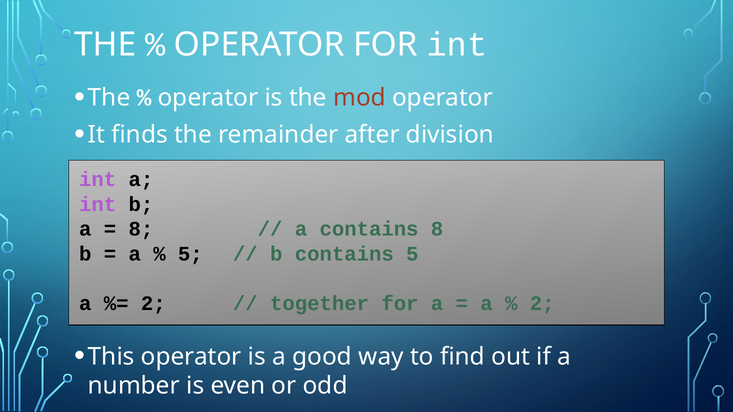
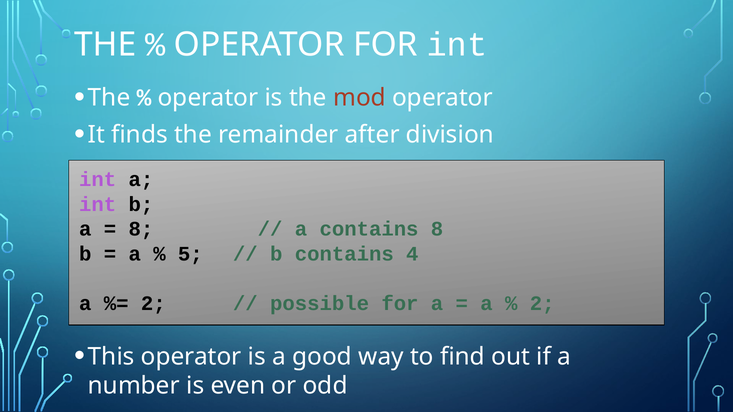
contains 5: 5 -> 4 (412, 254)
together: together -> possible (320, 303)
